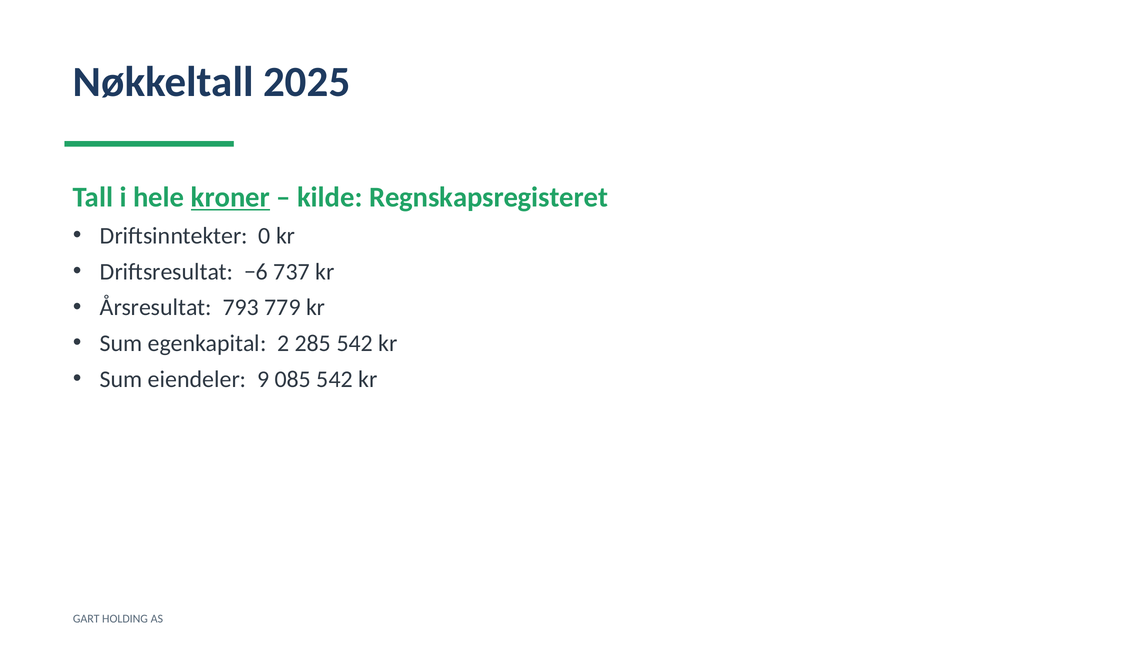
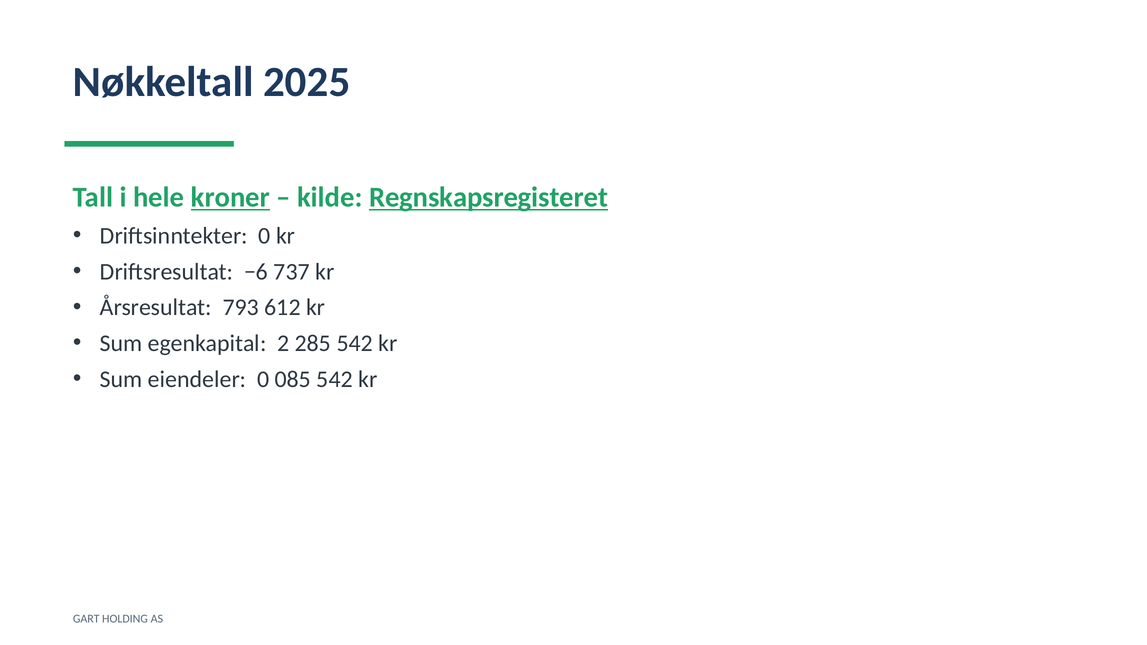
Regnskapsregisteret underline: none -> present (489, 197)
779: 779 -> 612 (282, 308)
eiendeler 9: 9 -> 0 (263, 379)
